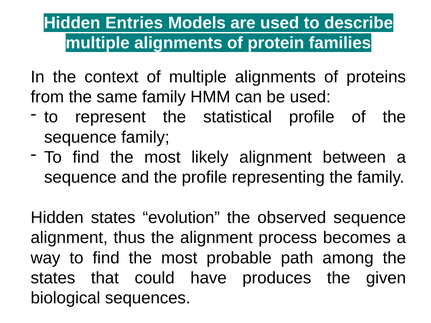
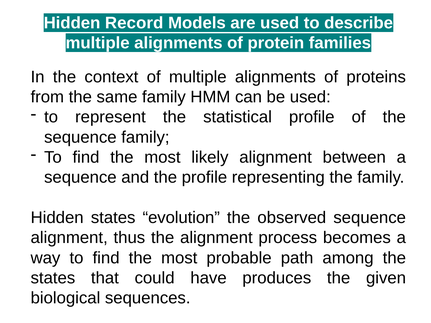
Entries: Entries -> Record (134, 23)
